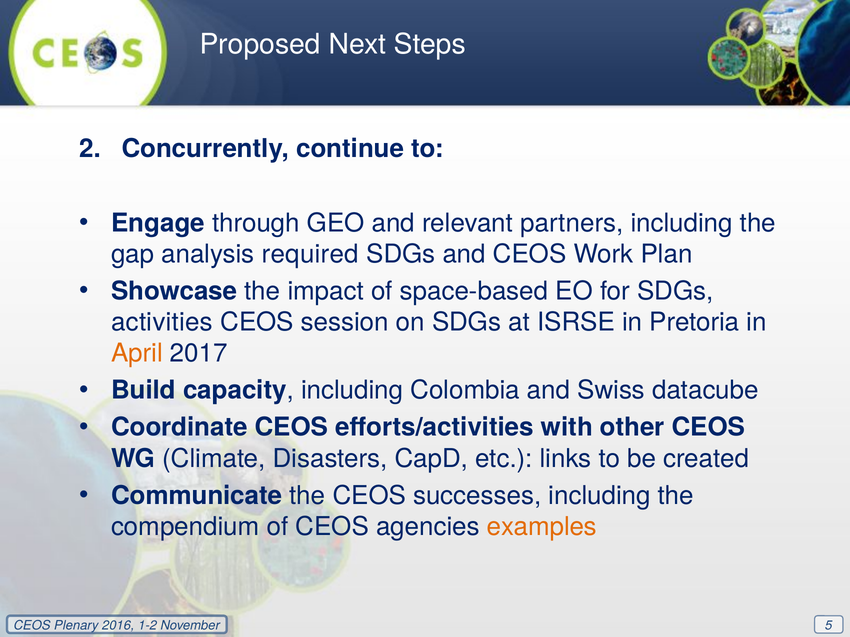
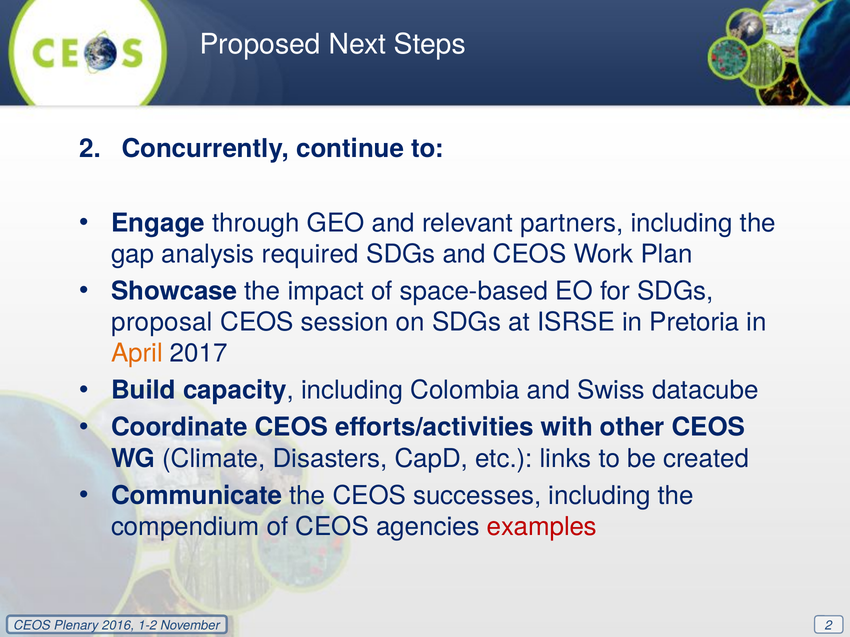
activities: activities -> proposal (162, 322)
examples colour: orange -> red (542, 527)
5: 5 -> 2 (829, 626)
